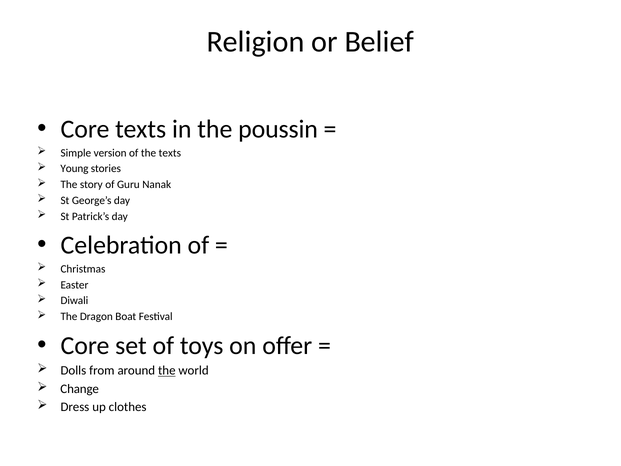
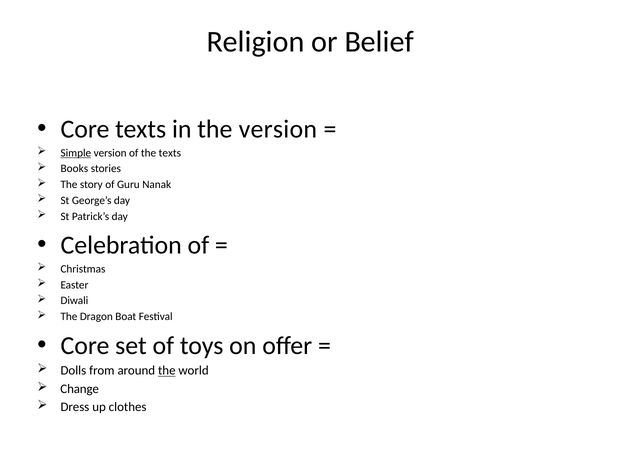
the poussin: poussin -> version (278, 129)
Simple underline: none -> present (76, 153)
Young: Young -> Books (74, 169)
